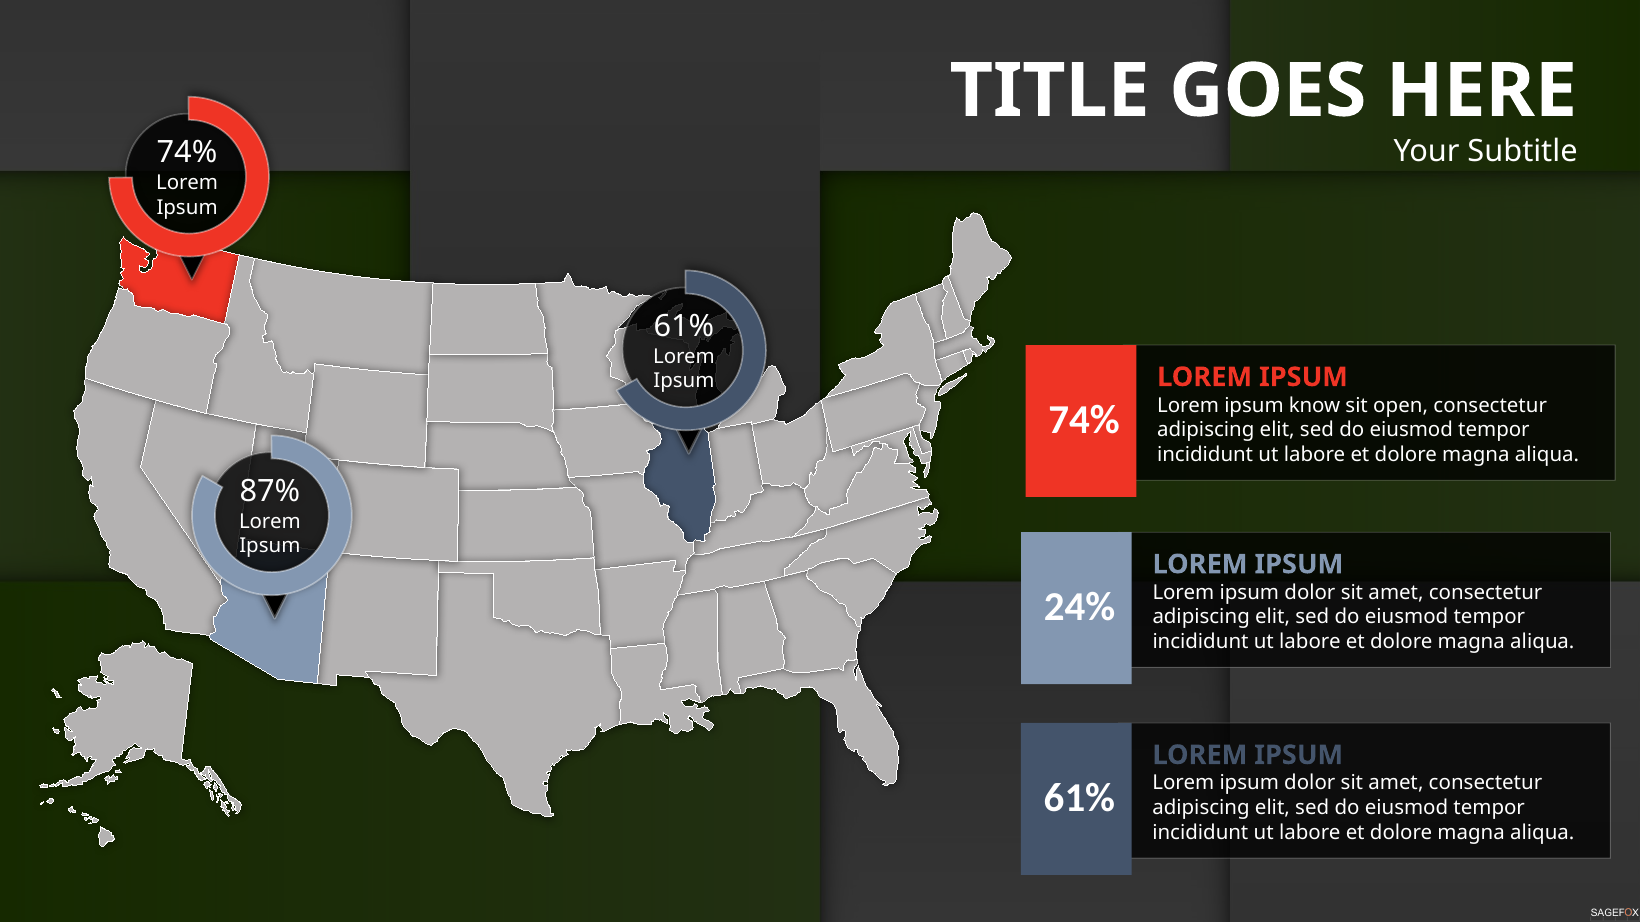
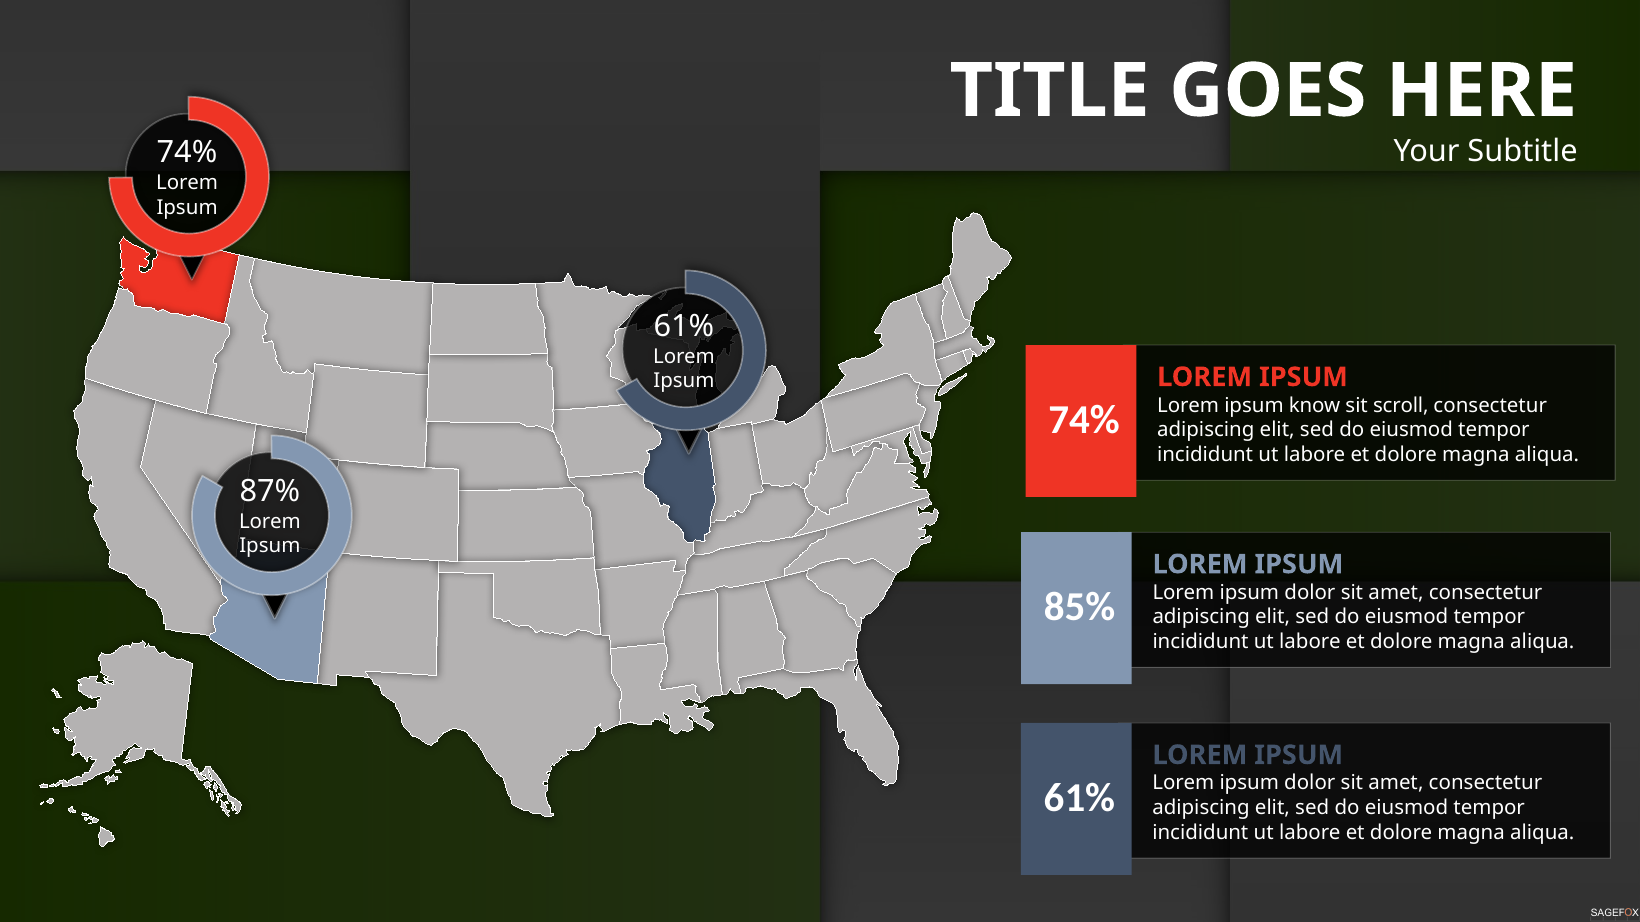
open: open -> scroll (1401, 405)
24%: 24% -> 85% (1080, 607)
